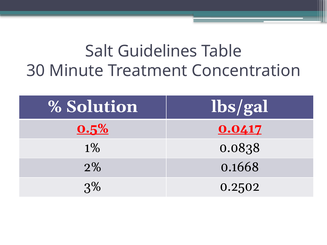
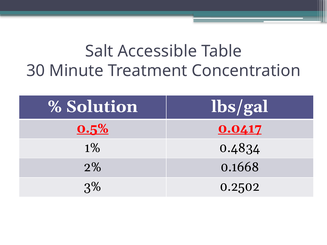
Guidelines: Guidelines -> Accessible (157, 51)
0.0838: 0.0838 -> 0.4834 (240, 148)
